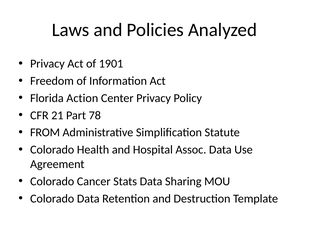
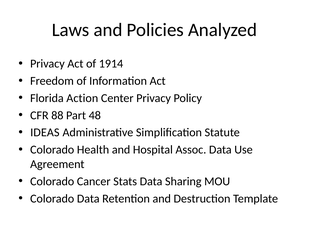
1901: 1901 -> 1914 (111, 64)
21: 21 -> 88 (57, 115)
78: 78 -> 48 (95, 115)
FROM: FROM -> IDEAS (45, 132)
